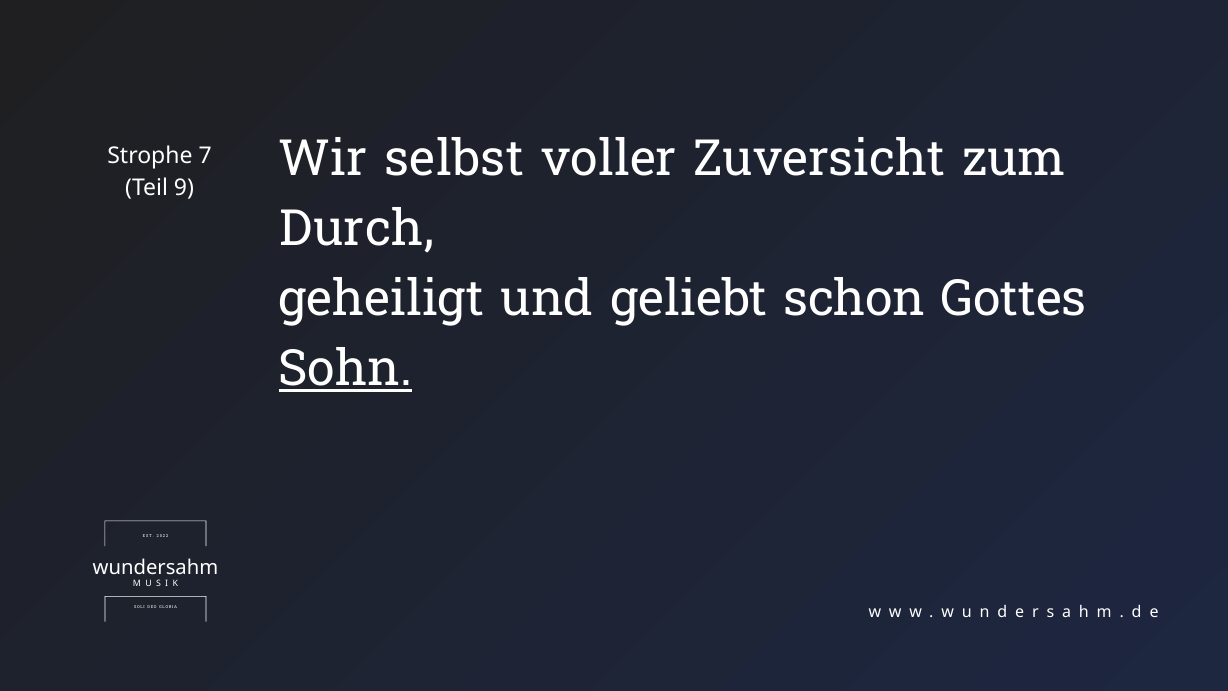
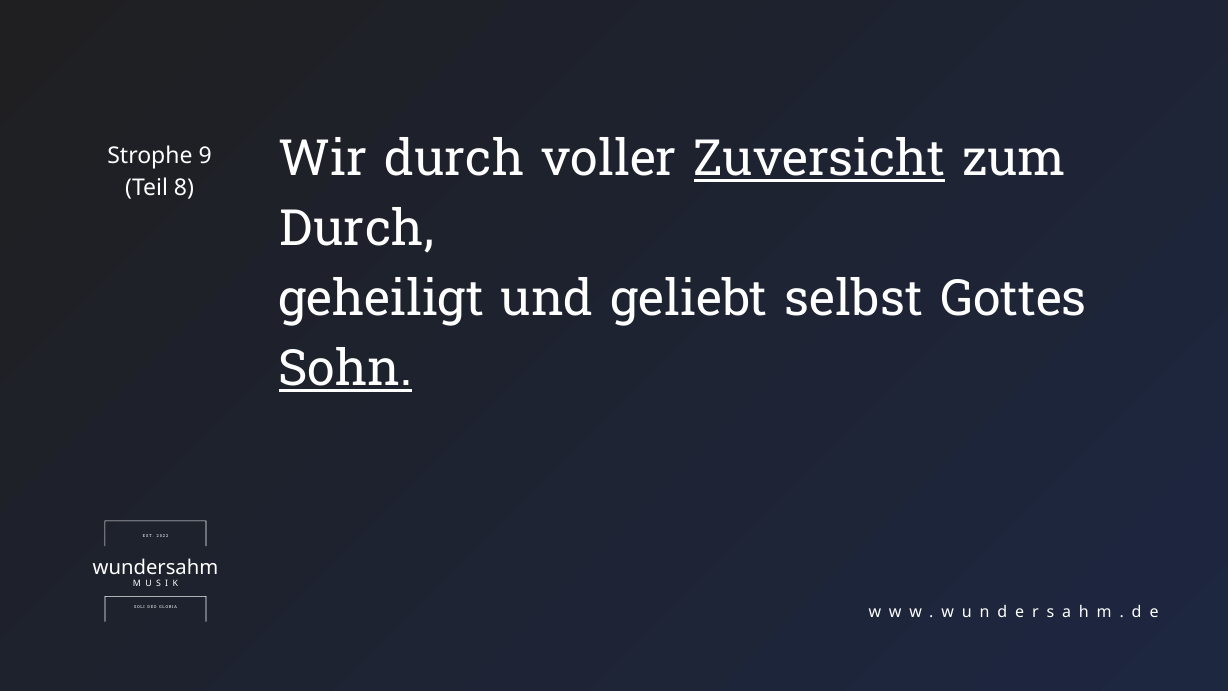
Wir selbst: selbst -> durch (454, 159)
Zuversicht underline: none -> present (820, 159)
7: 7 -> 9 (205, 156)
9: 9 -> 8 (184, 188)
schon: schon -> selbst (854, 299)
